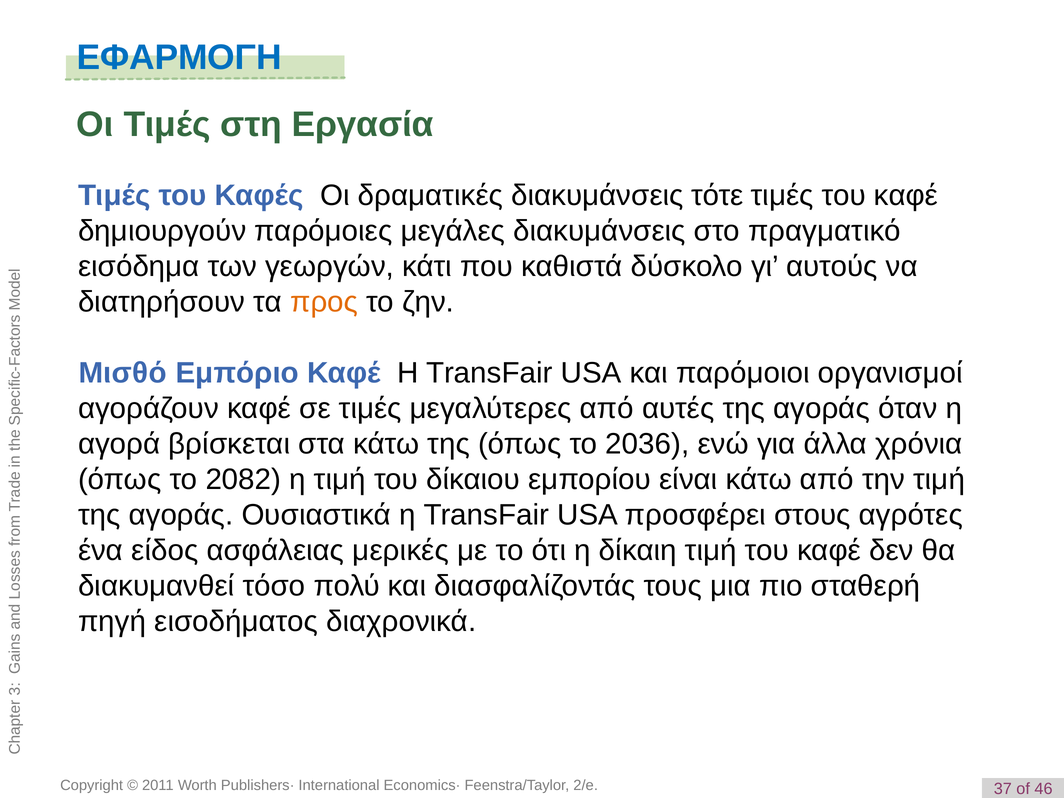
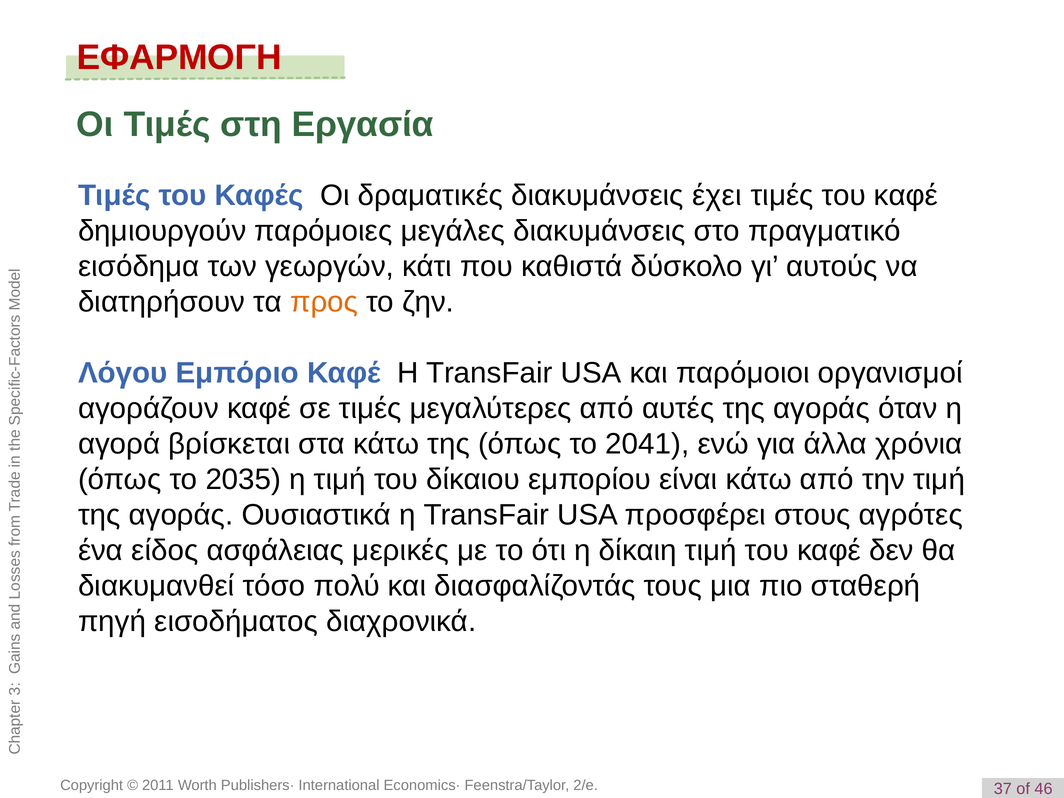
ΕΦΑΡΜΟΓΗ colour: blue -> red (179, 57)
τότε: τότε -> έχει (717, 196)
Μισθό: Μισθό -> Λόγου (123, 373)
2036: 2036 -> 2041 (647, 444)
2082: 2082 -> 2035 (243, 479)
